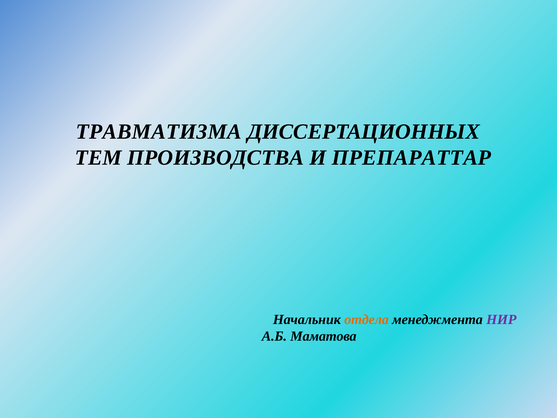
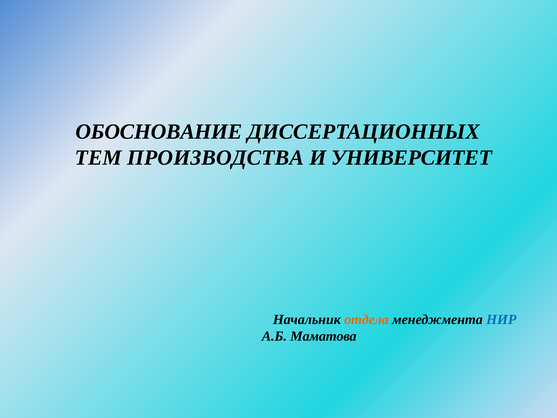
ТРАВМАТИЗМА: ТРАВМАТИЗМА -> ОБОСНОВАНИЕ (159, 132)
ПРЕПАРАТТАР: ПРЕПАРАТТАР -> УНИВЕРСИТЕТ (412, 158)
НИР colour: purple -> blue (501, 319)
